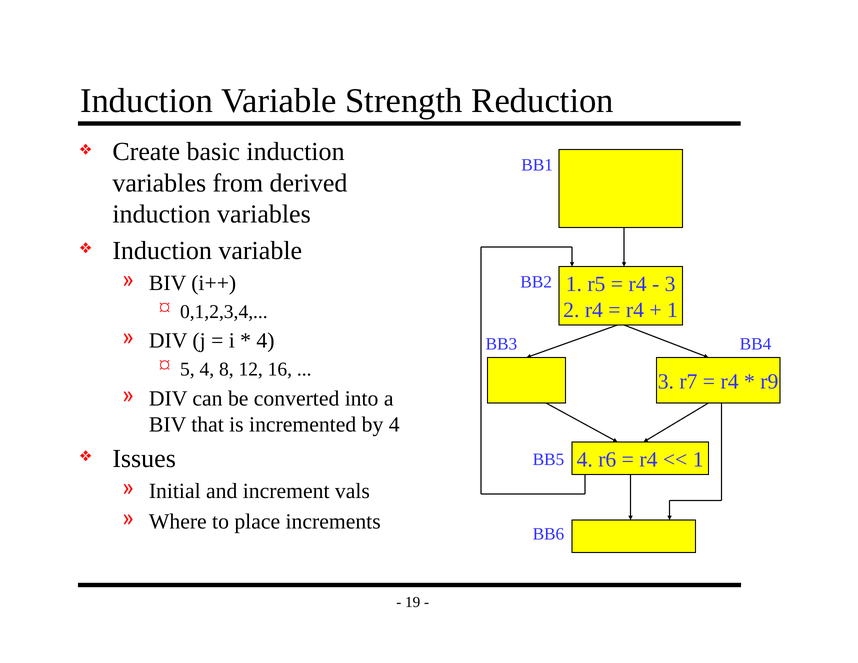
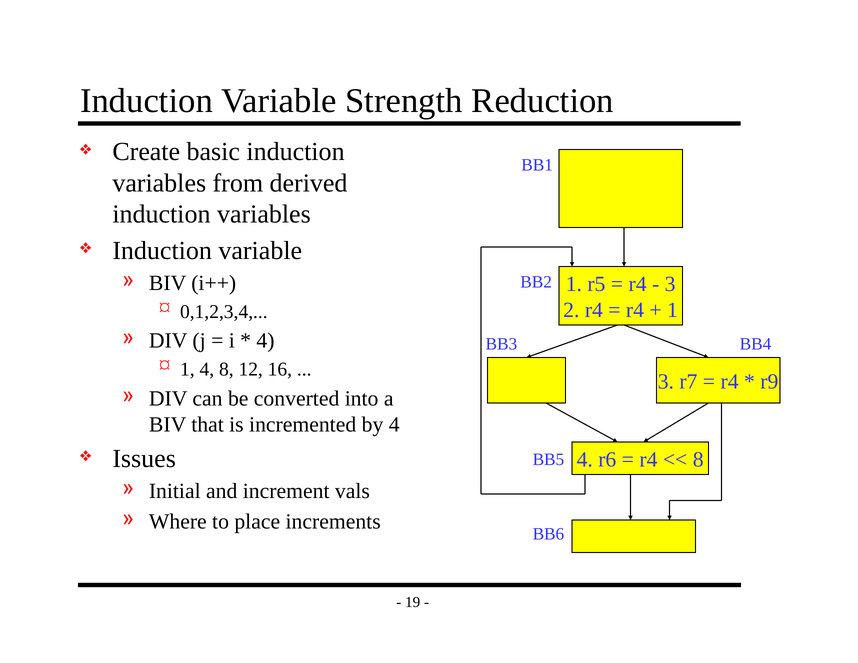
5: 5 -> 1 (187, 369)
1: 1 -> 8 (698, 460)
